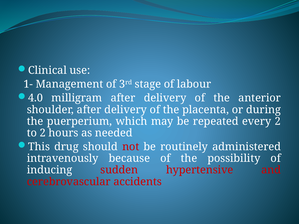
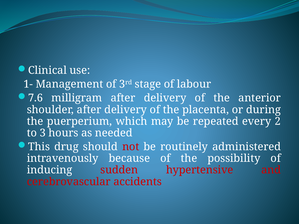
4.0: 4.0 -> 7.6 (36, 98)
to 2: 2 -> 3 (43, 133)
